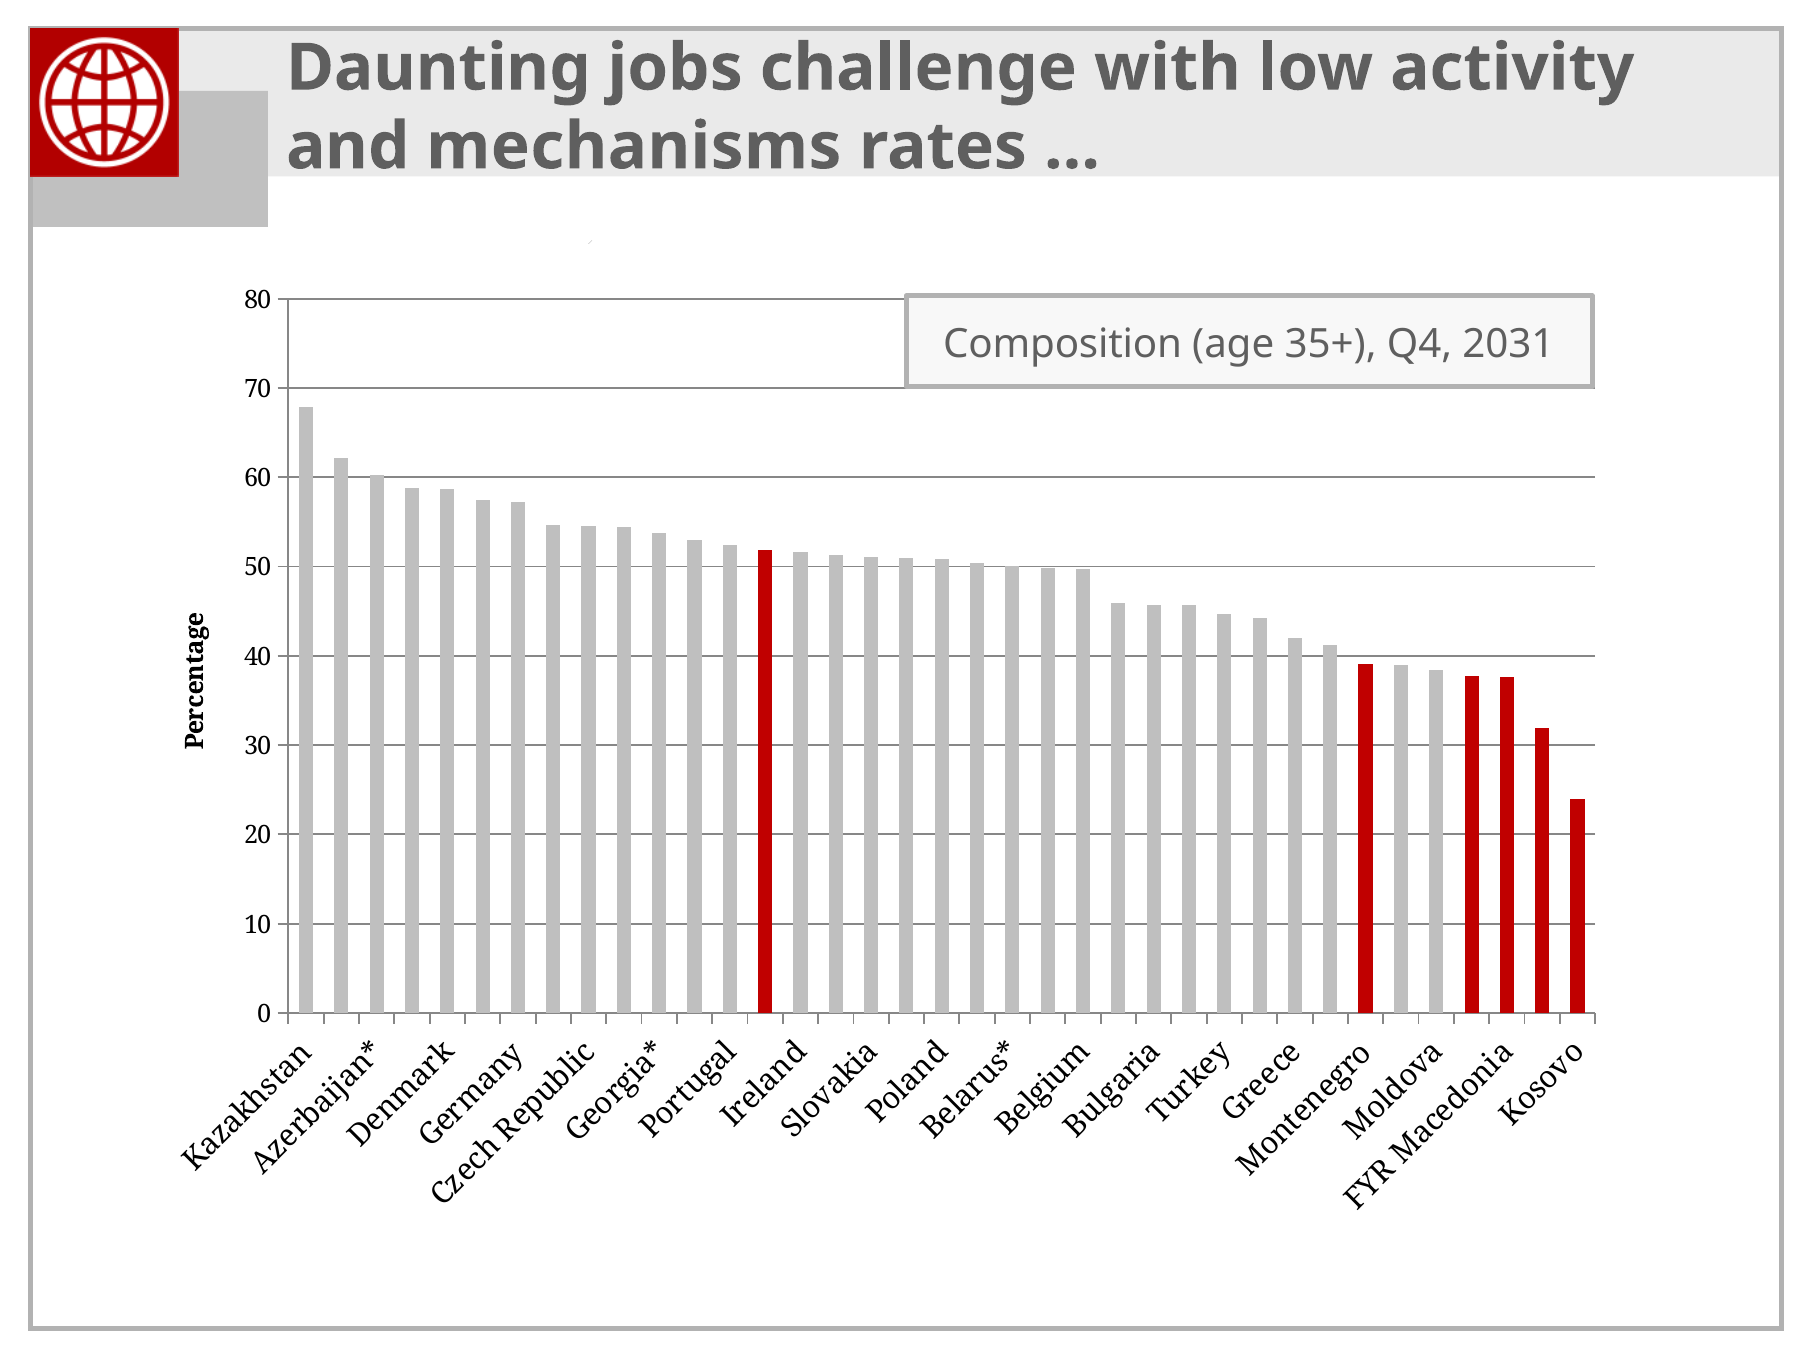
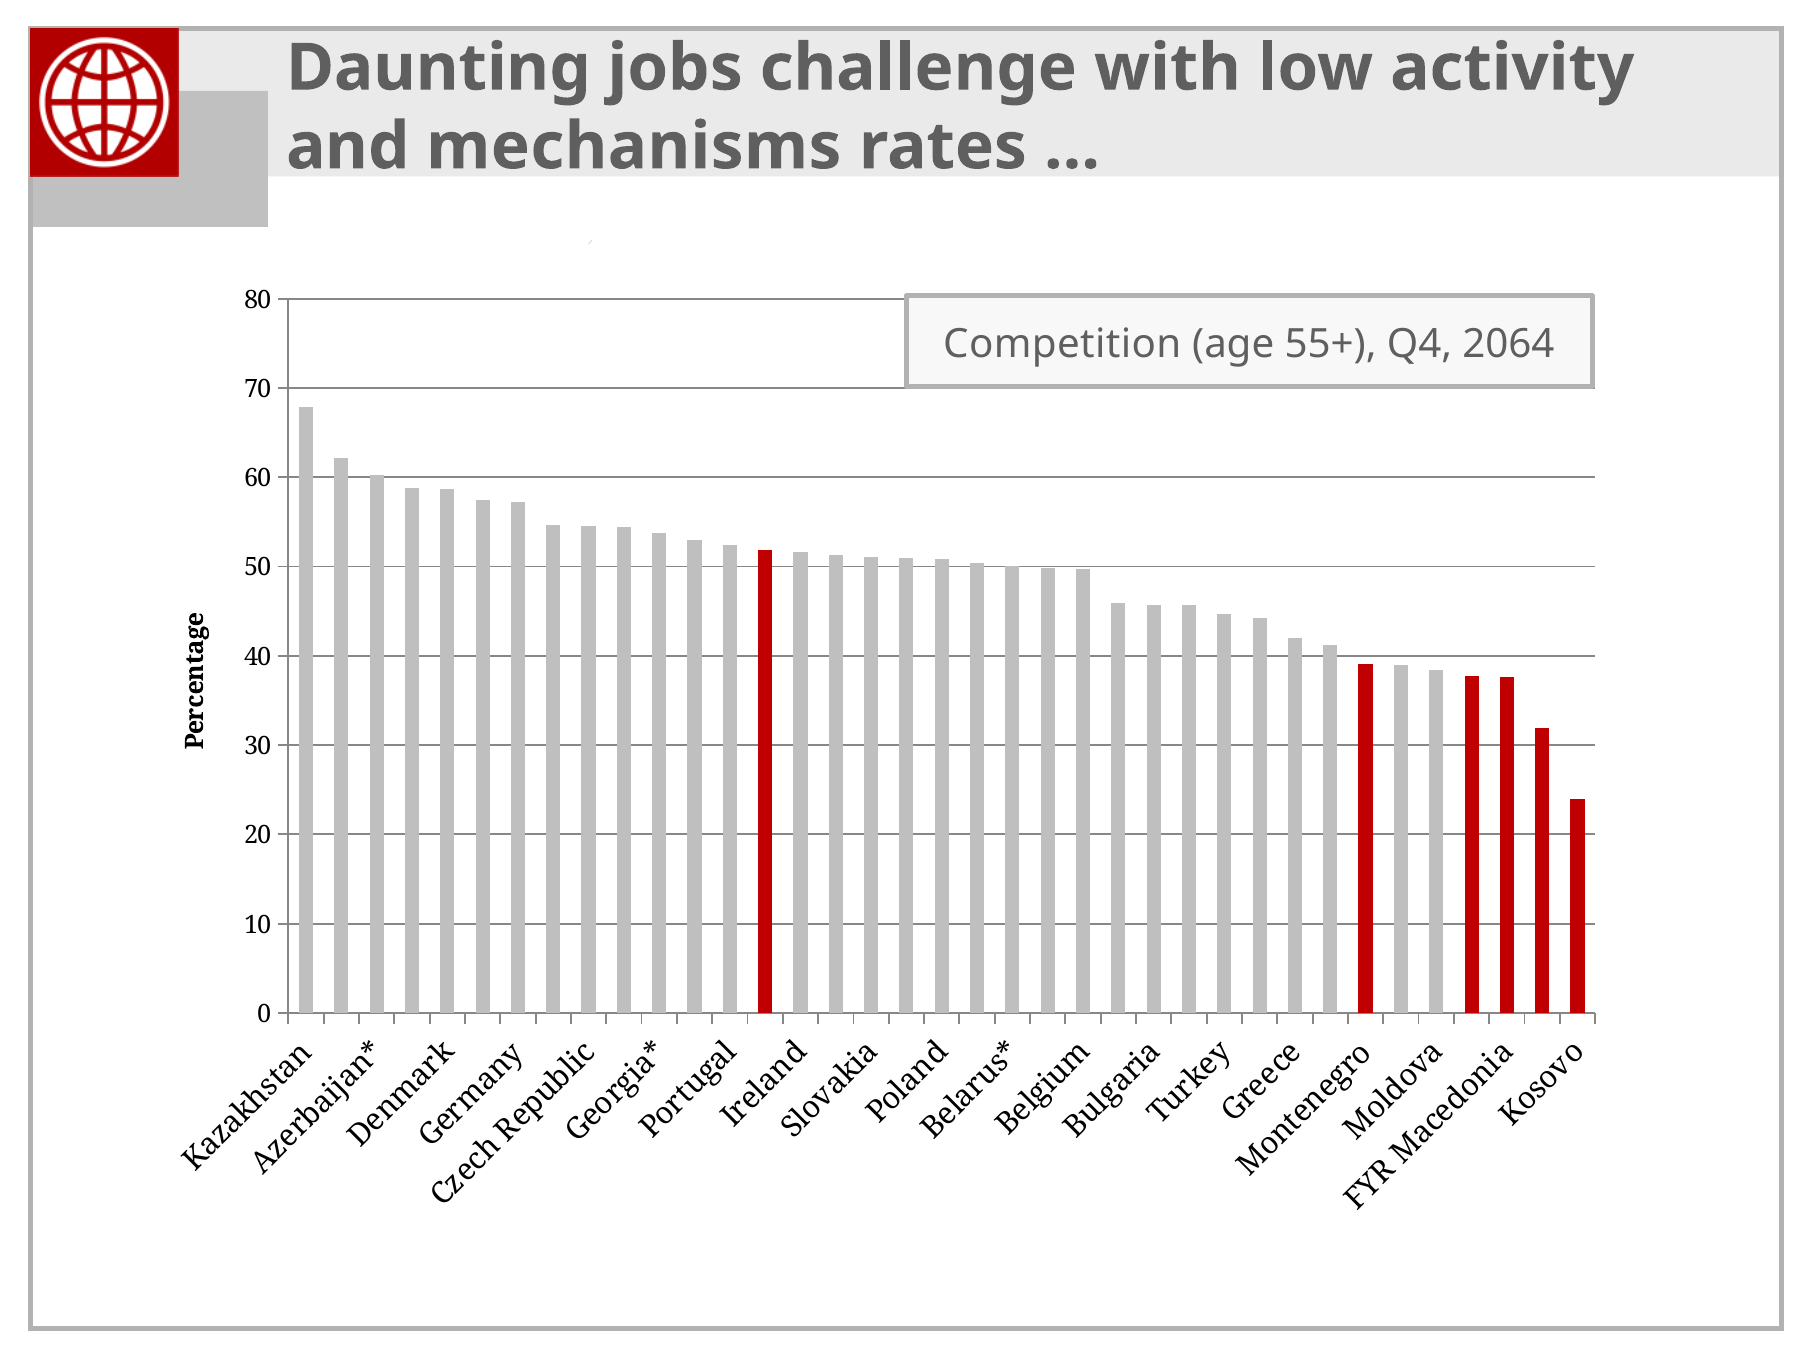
Composition: Composition -> Competition (1062, 344)
35+: 35+ -> 55+ (1331, 344)
2031: 2031 -> 2064 (1508, 344)
